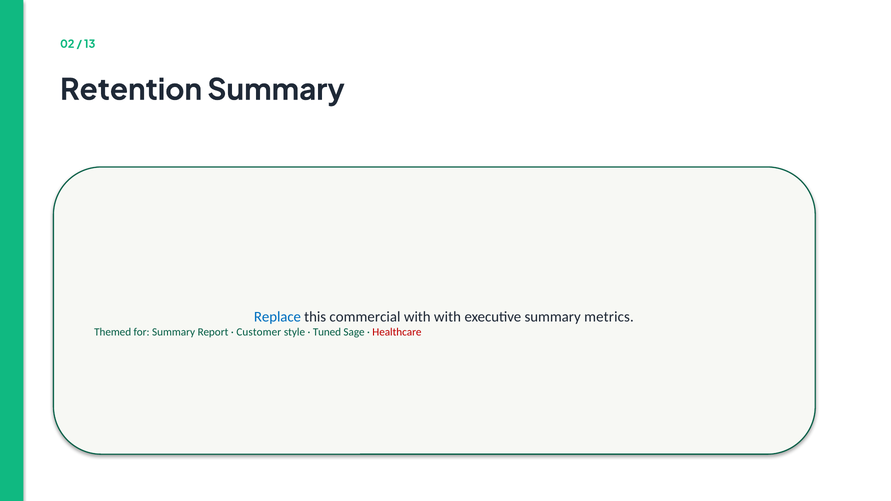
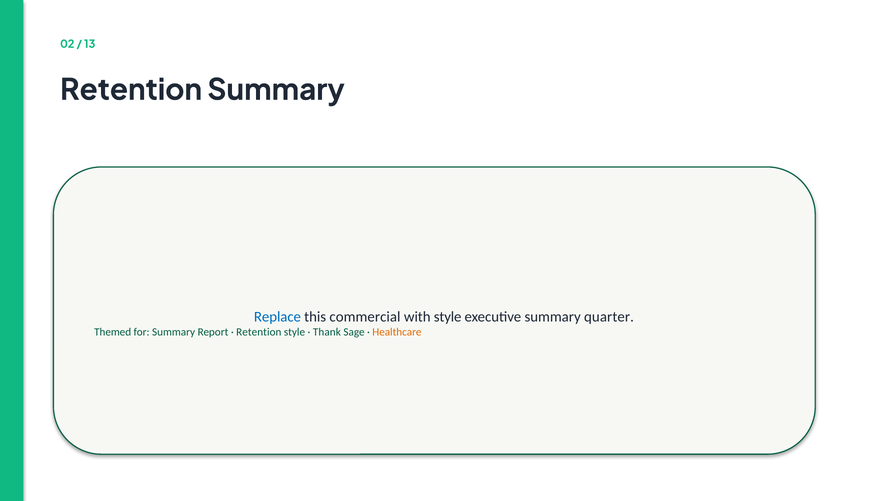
with with: with -> style (448, 317)
metrics: metrics -> quarter (609, 317)
Customer: Customer -> Retention (259, 332)
Tuned: Tuned -> Thank (327, 332)
Healthcare colour: red -> orange (397, 332)
